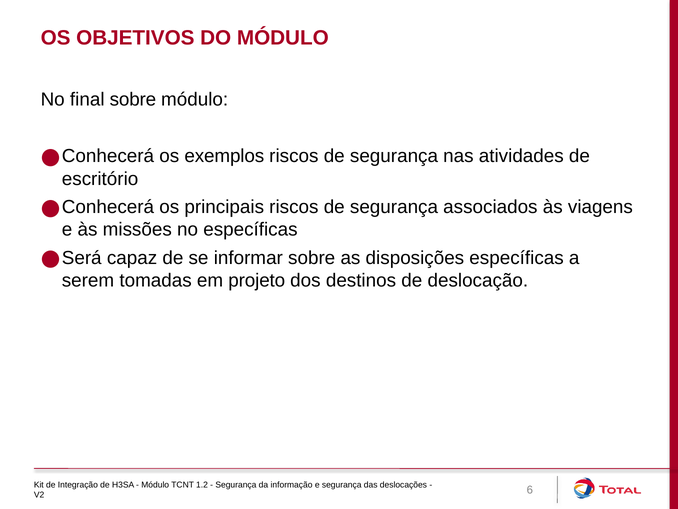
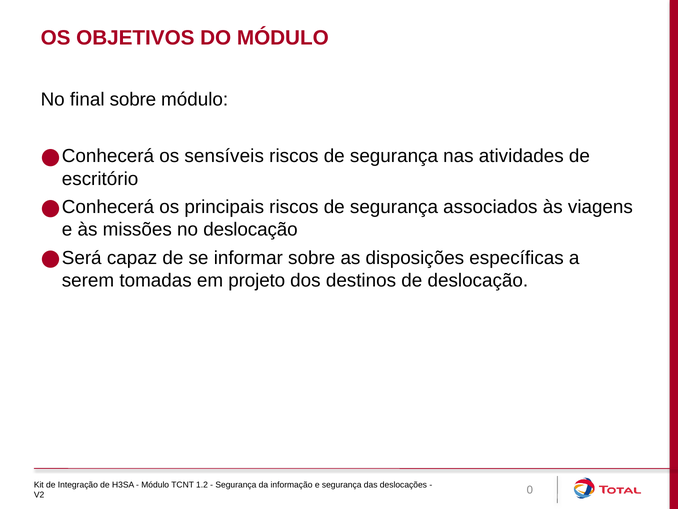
exemplos: exemplos -> sensíveis (224, 156)
no específicas: específicas -> deslocação (250, 229)
6: 6 -> 0 (530, 490)
